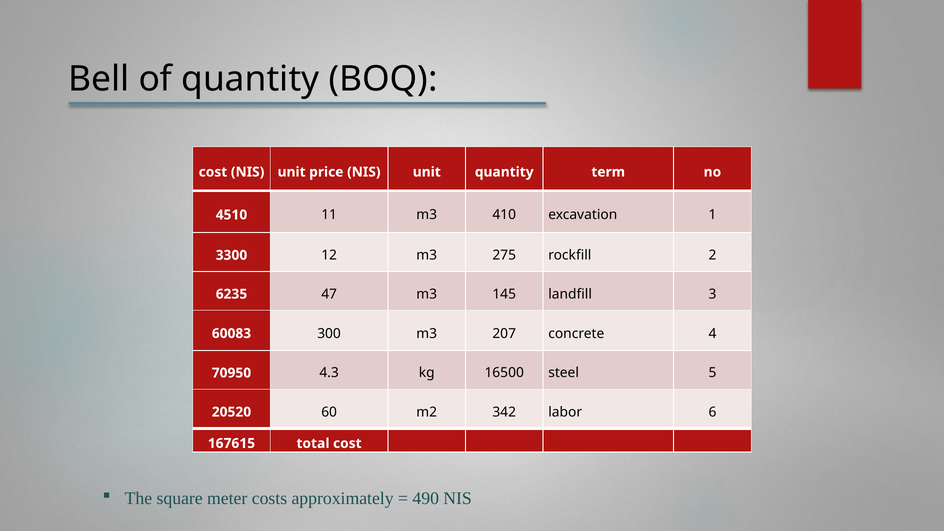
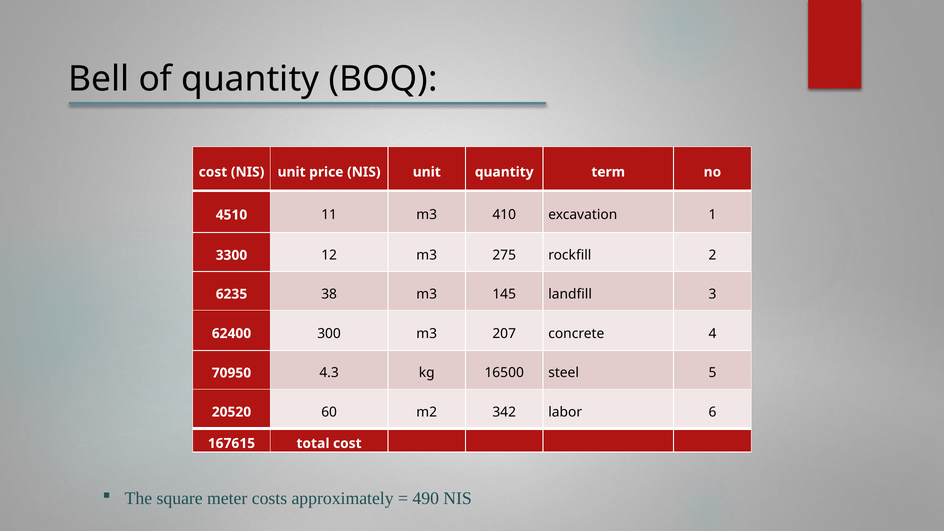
47: 47 -> 38 (329, 294)
60083: 60083 -> 62400 (231, 333)
